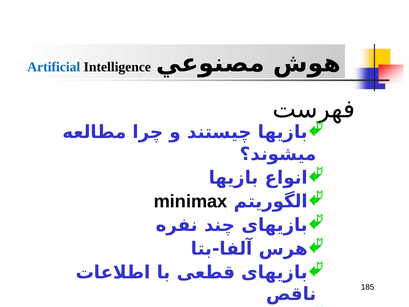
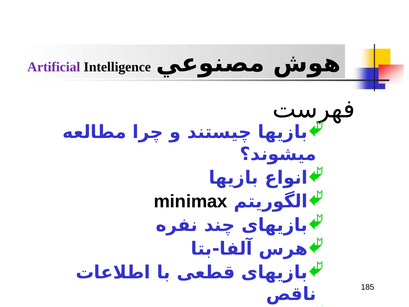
Artificial colour: blue -> purple (54, 67)
